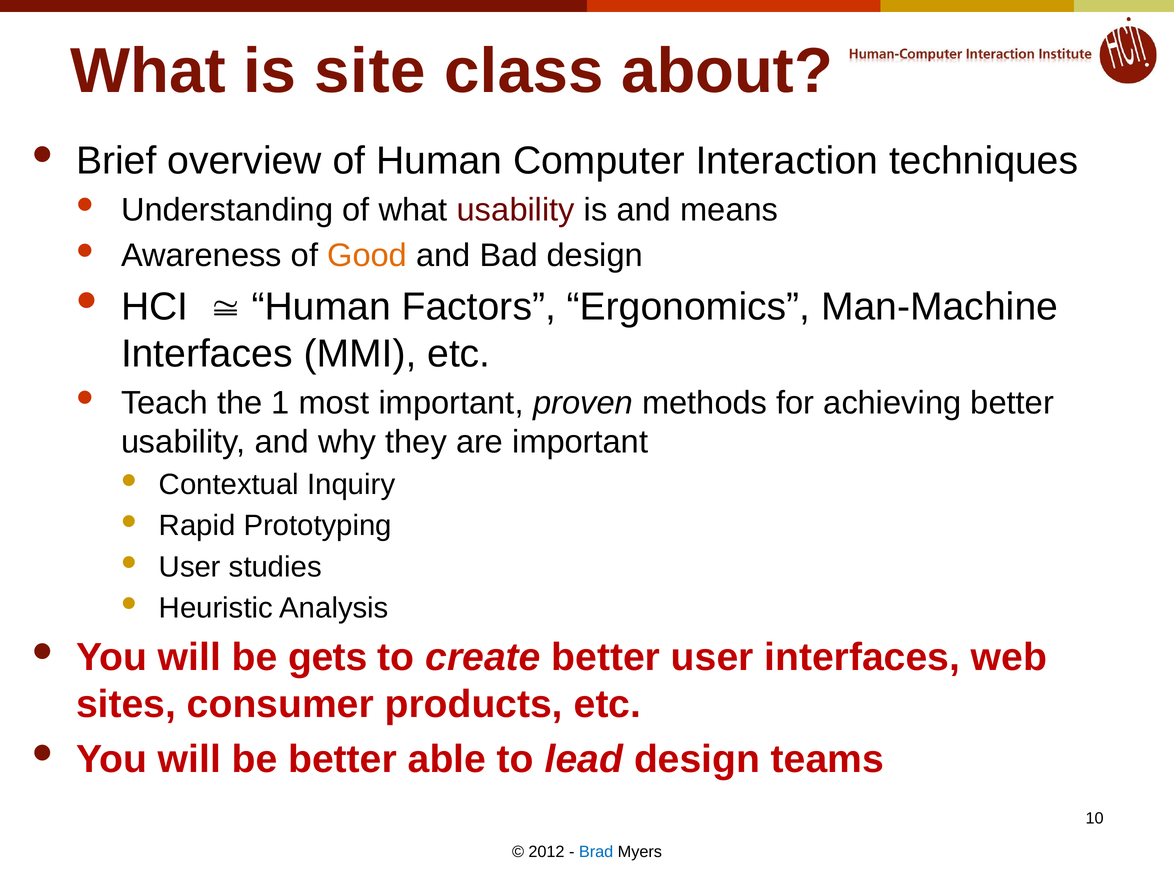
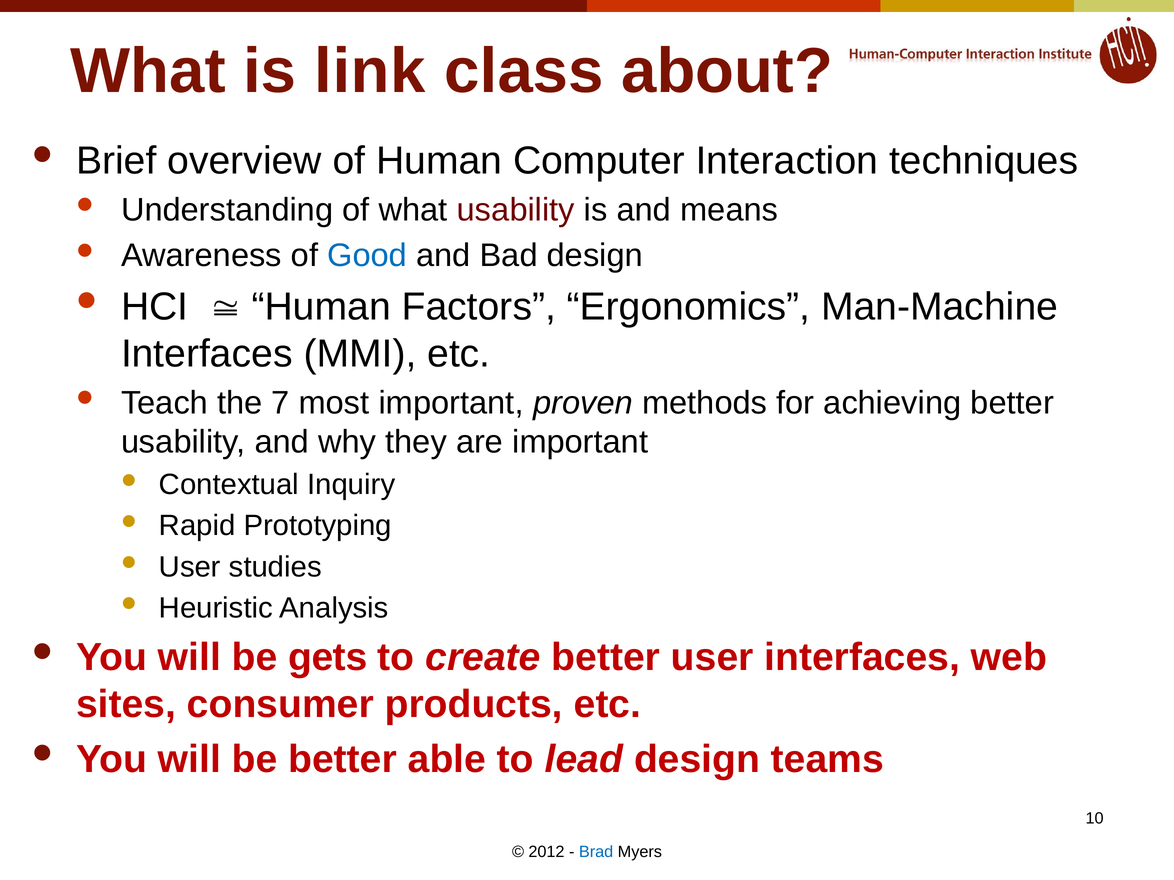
site: site -> link (370, 71)
Good colour: orange -> blue (367, 256)
1: 1 -> 7 (281, 403)
